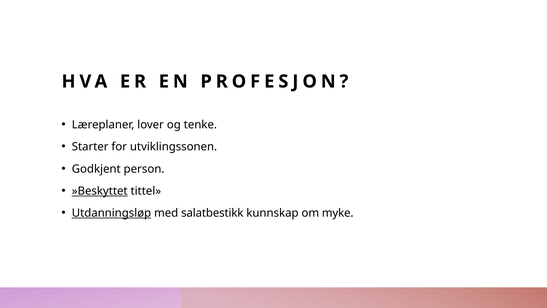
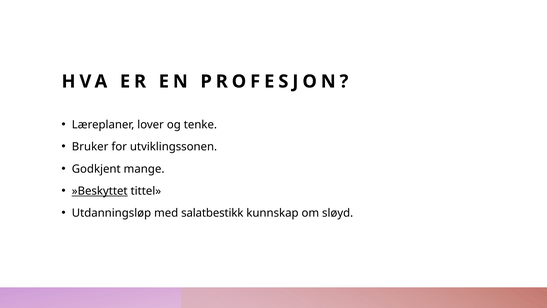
Starter: Starter -> Bruker (90, 147)
person: person -> mange (144, 169)
Utdanningsløp underline: present -> none (111, 213)
myke: myke -> sløyd (338, 213)
